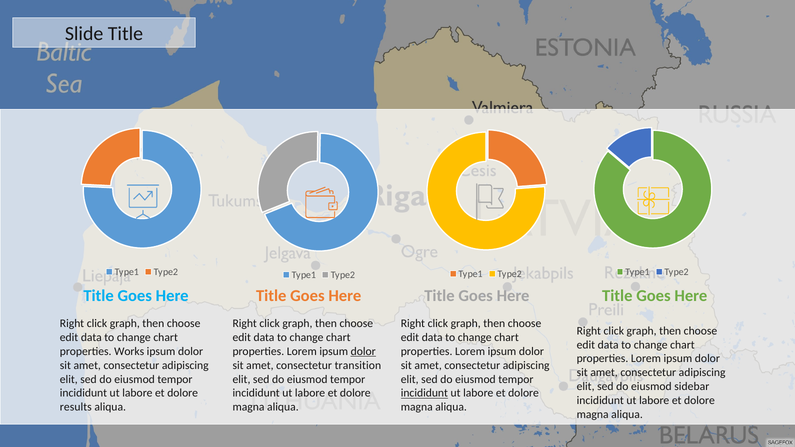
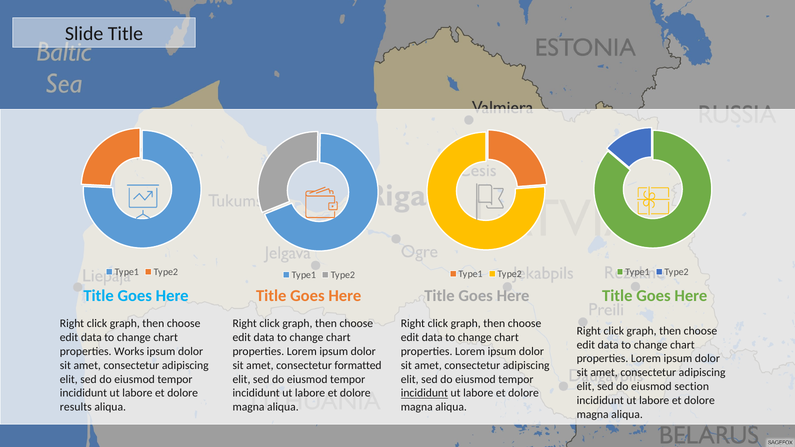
dolor underline: present -> none (363, 352)
transition: transition -> formatted (358, 365)
sidebar: sidebar -> section (692, 387)
